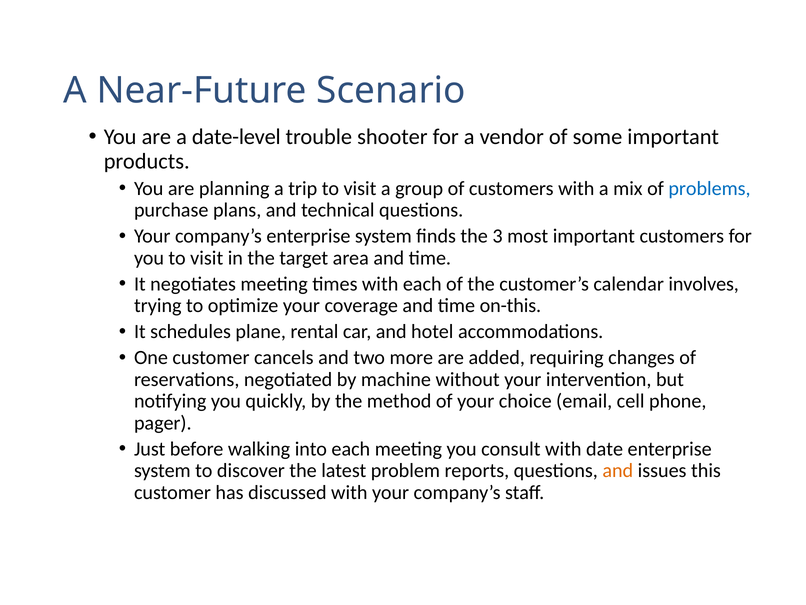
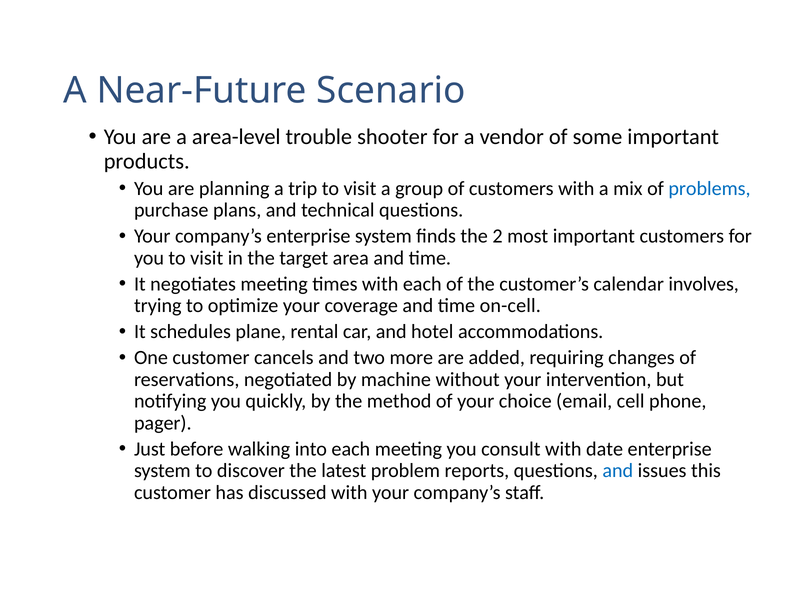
date-level: date-level -> area-level (236, 137)
3: 3 -> 2 (497, 236)
on-this: on-this -> on-cell (510, 305)
and colour: orange -> blue (618, 470)
